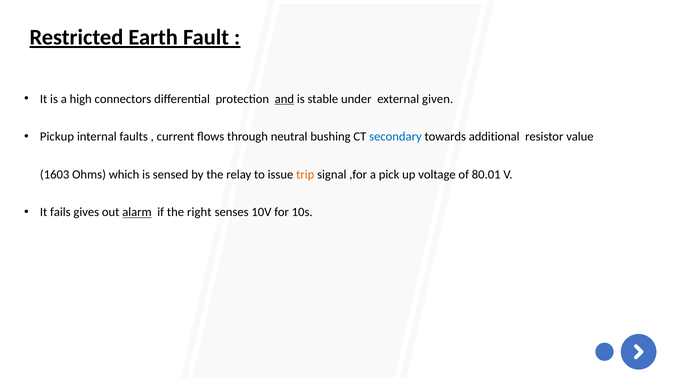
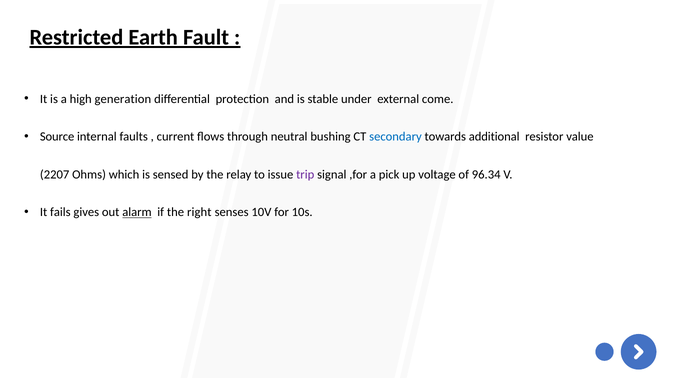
connectors: connectors -> generation (123, 99)
and underline: present -> none (284, 99)
given: given -> come (438, 99)
Pickup: Pickup -> Source (57, 137)
1603: 1603 -> 2207 (55, 175)
trip colour: orange -> purple (305, 175)
80.01: 80.01 -> 96.34 (486, 175)
